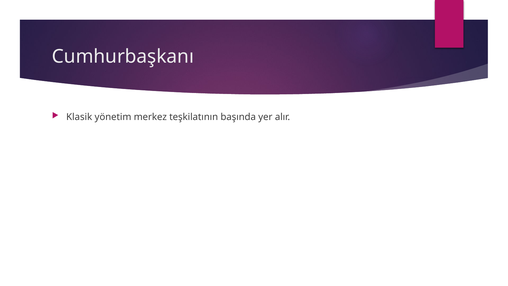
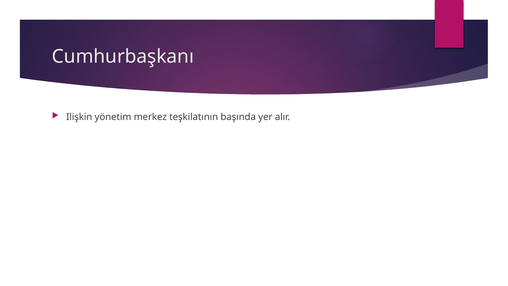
Klasik: Klasik -> Ilişkin (79, 117)
